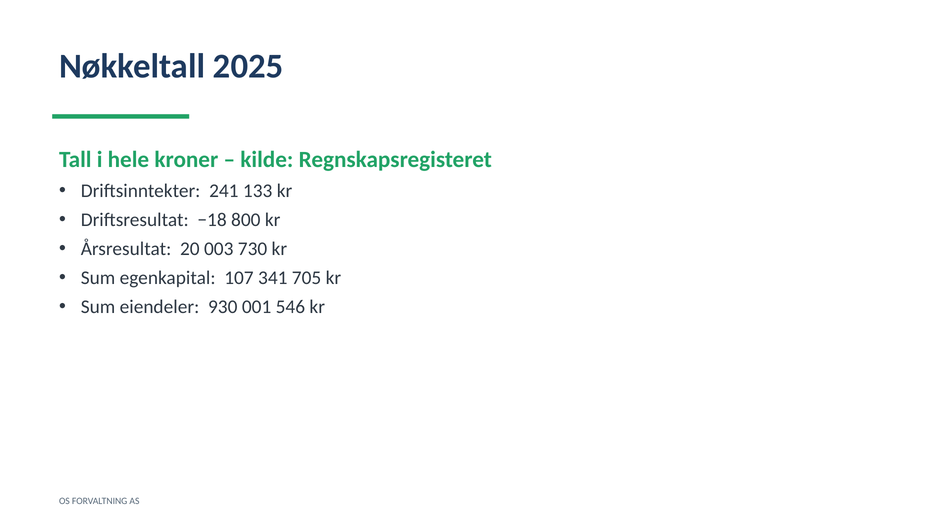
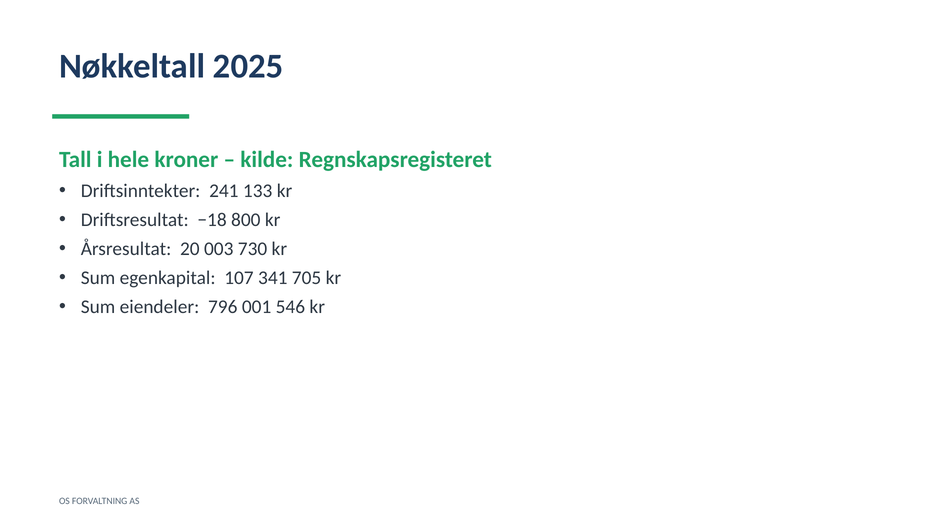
930: 930 -> 796 (223, 307)
